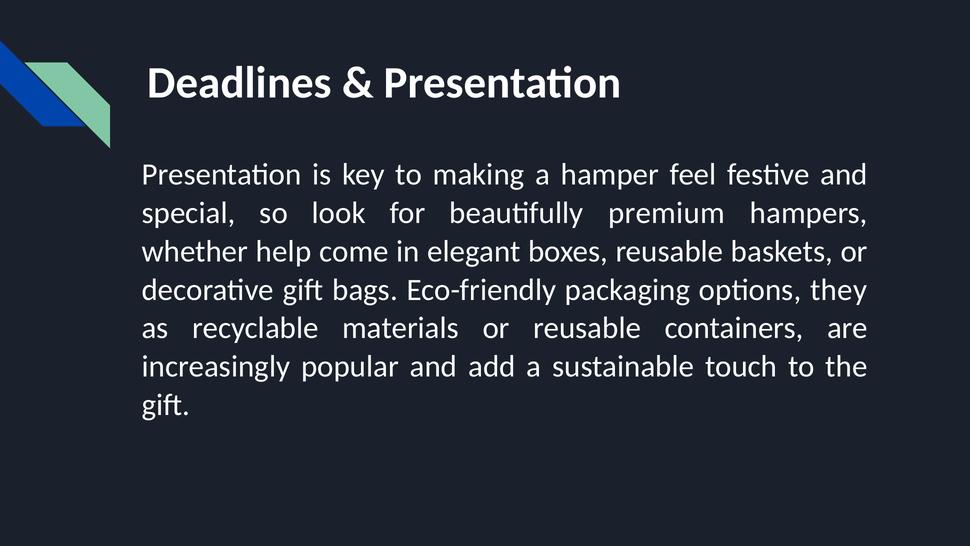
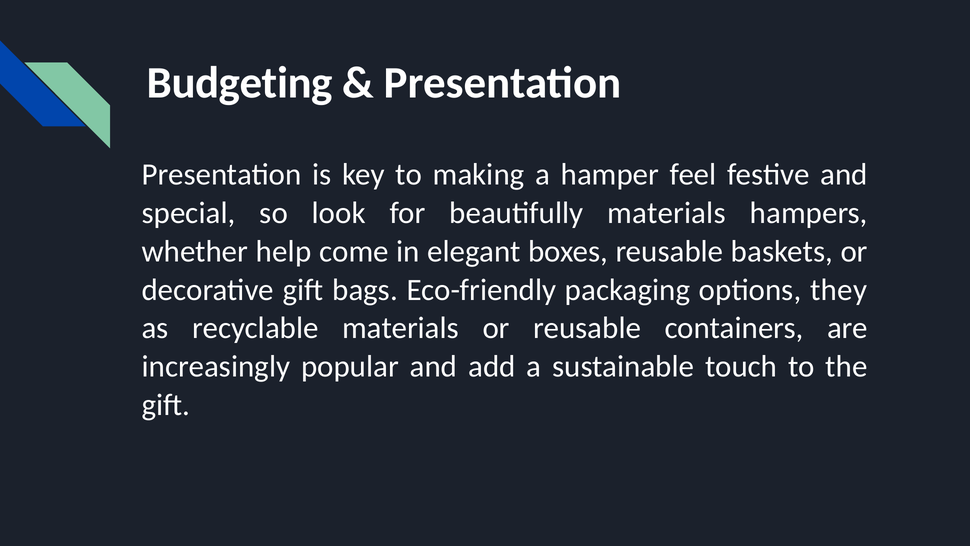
Deadlines: Deadlines -> Budgeting (240, 83)
beautifully premium: premium -> materials (667, 213)
